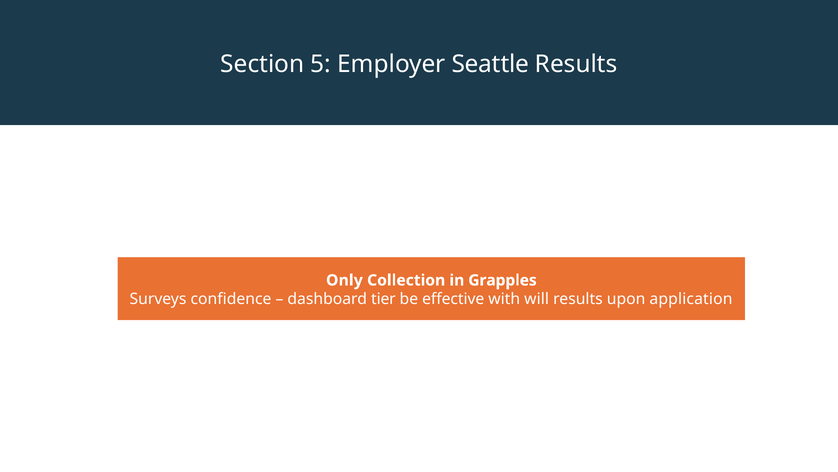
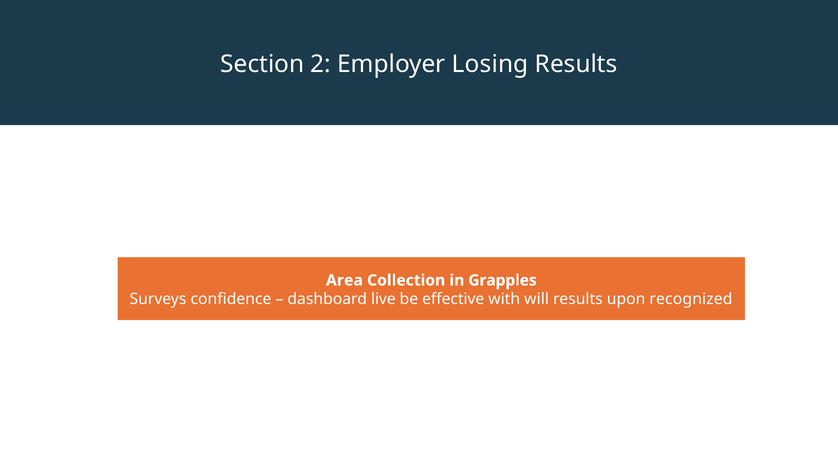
5: 5 -> 2 (321, 64)
Seattle: Seattle -> Losing (490, 64)
Only: Only -> Area (344, 280)
tier: tier -> live (383, 299)
application: application -> recognized (691, 299)
